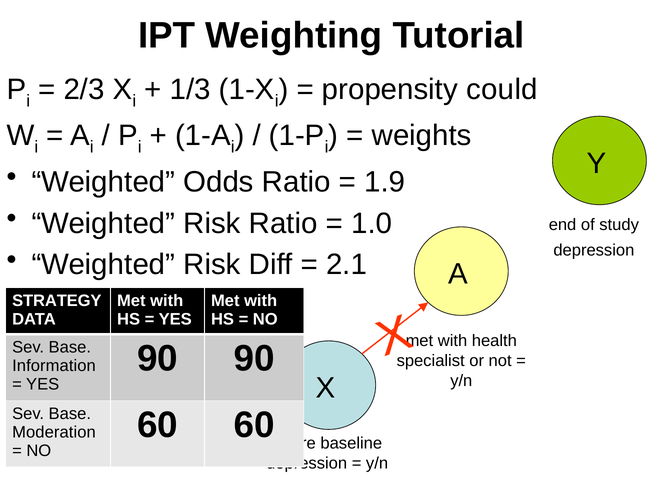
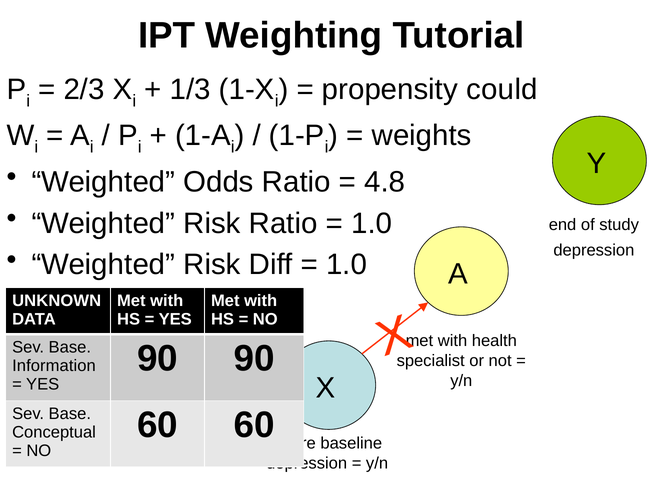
1.9: 1.9 -> 4.8 (385, 182)
2.1: 2.1 -> 1.0 (347, 264)
STRATEGY: STRATEGY -> UNKNOWN (57, 300)
Moderation: Moderation -> Conceptual (54, 432)
